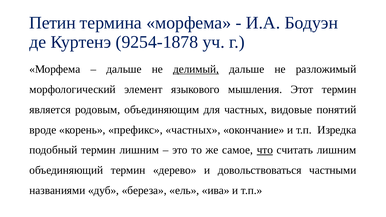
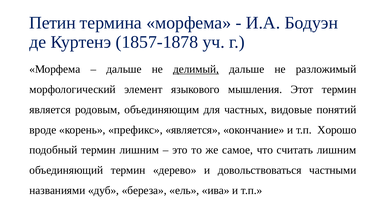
9254-1878: 9254-1878 -> 1857-1878 (157, 42)
префикс частных: частных -> является (193, 130)
Изредка: Изредка -> Хорошо (337, 130)
что underline: present -> none (265, 150)
